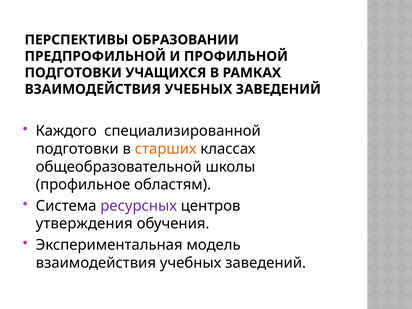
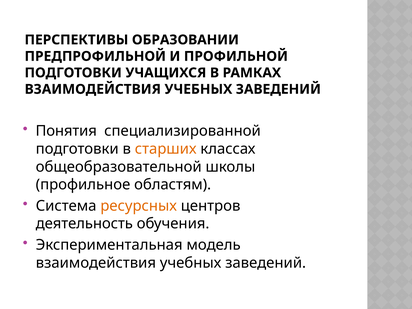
Каждого: Каждого -> Понятия (66, 131)
ресурсных colour: purple -> orange (139, 206)
утверждения: утверждения -> деятельность (84, 224)
